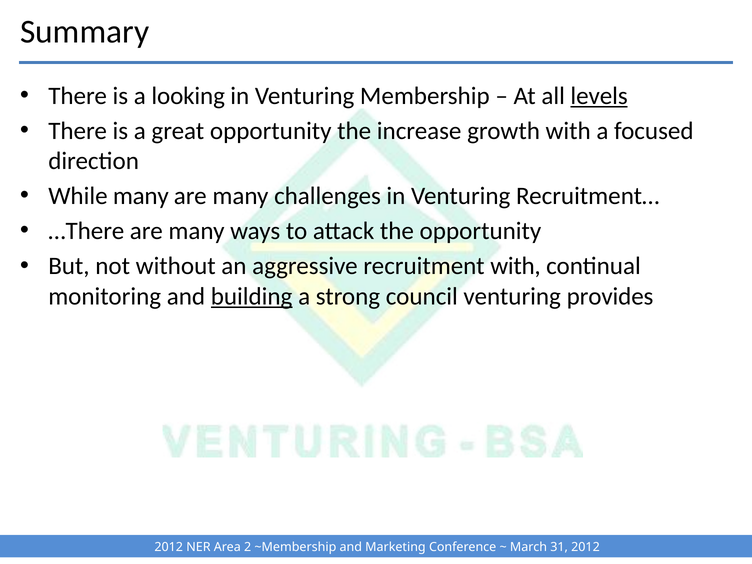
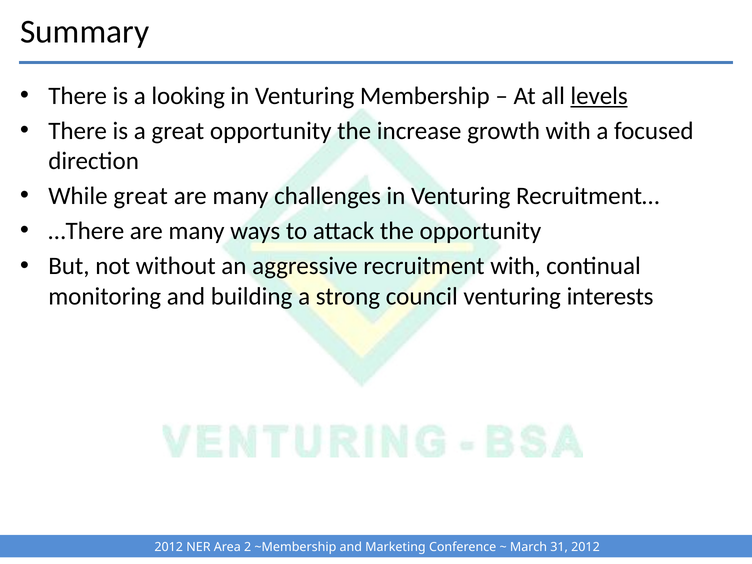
While many: many -> great (141, 196)
building underline: present -> none (252, 296)
provides: provides -> interests (610, 296)
